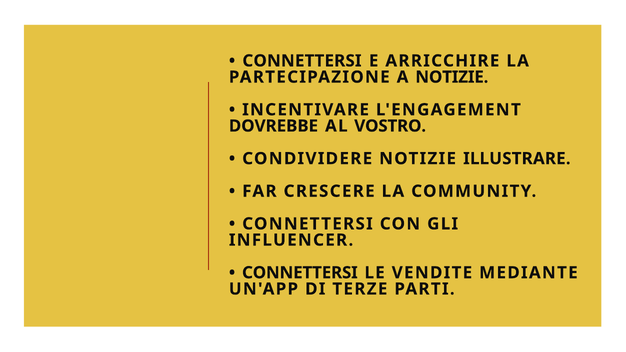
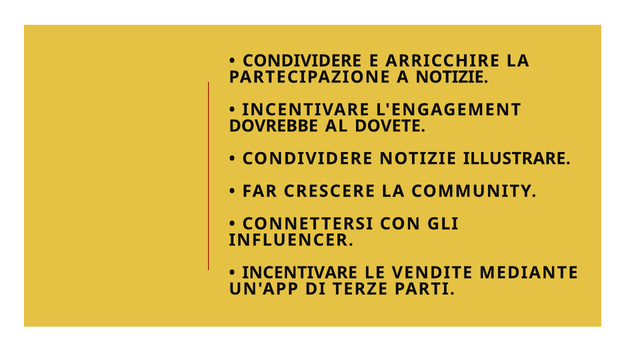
CONNETTERSI: CONNETTERSI -> CONDIVIDERE (302, 61)
VOSTRO: VOSTRO -> DOVETE (390, 126)
CONNETTERSI: CONNETTERSI -> INCENTIVARE (300, 273)
